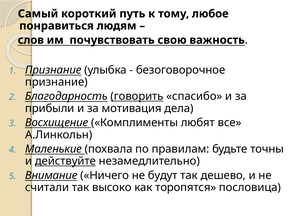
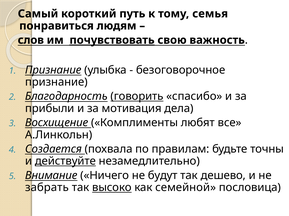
любое: любое -> семья (210, 14)
почувствовать underline: none -> present (112, 40)
Маленькие: Маленькие -> Создается (53, 149)
считали: считали -> забрать (47, 188)
высоко underline: none -> present (112, 188)
торопятся: торопятся -> семейной (186, 188)
